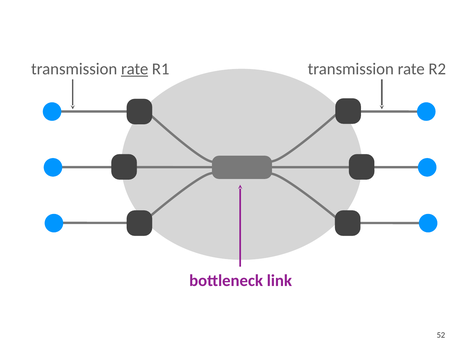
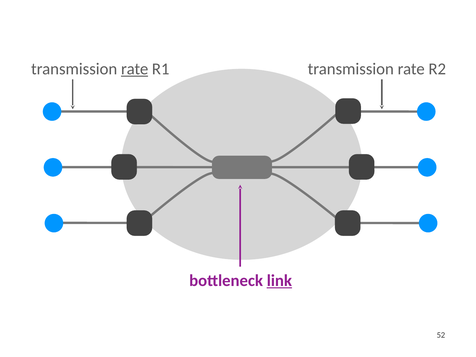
link underline: none -> present (279, 281)
